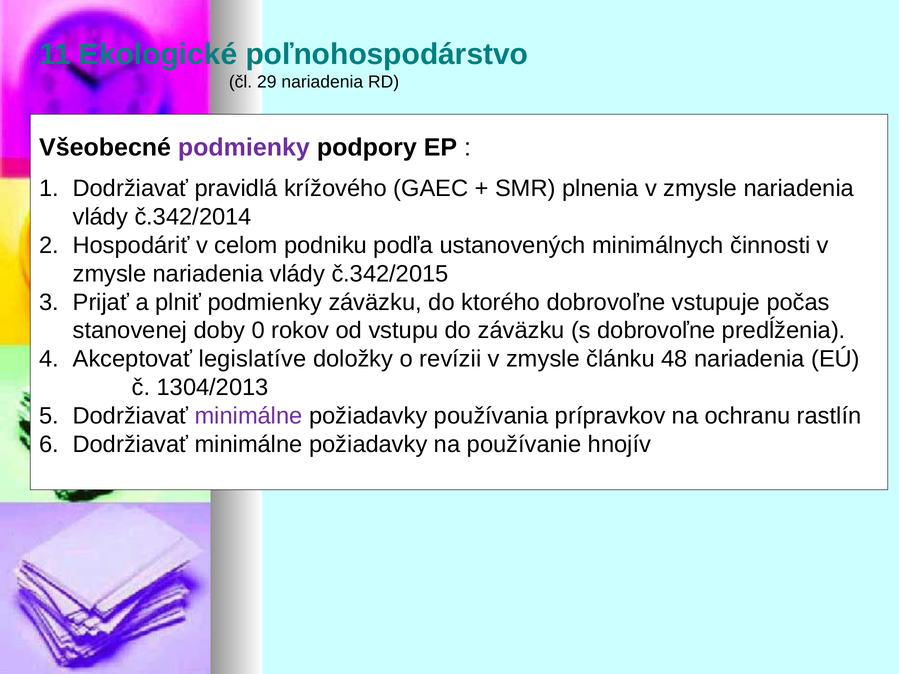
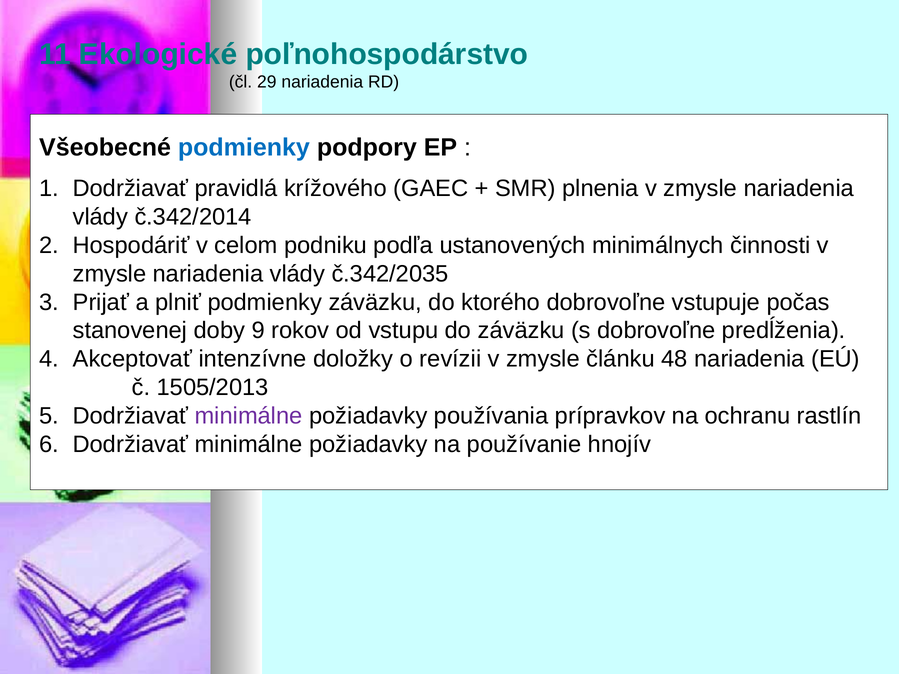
podmienky colour: purple -> blue (244, 147)
č.342/2015: č.342/2015 -> č.342/2035 (390, 274)
0: 0 -> 9 (258, 331)
legislatíve: legislatíve -> intenzívne (253, 359)
1304/2013: 1304/2013 -> 1505/2013 (213, 388)
